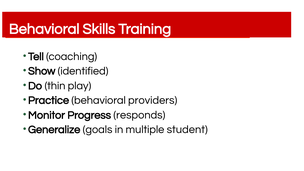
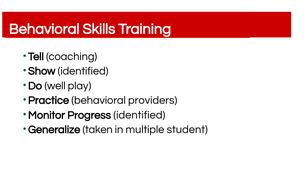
thin: thin -> well (55, 86)
Progress responds: responds -> identified (139, 115)
goals: goals -> taken (98, 129)
